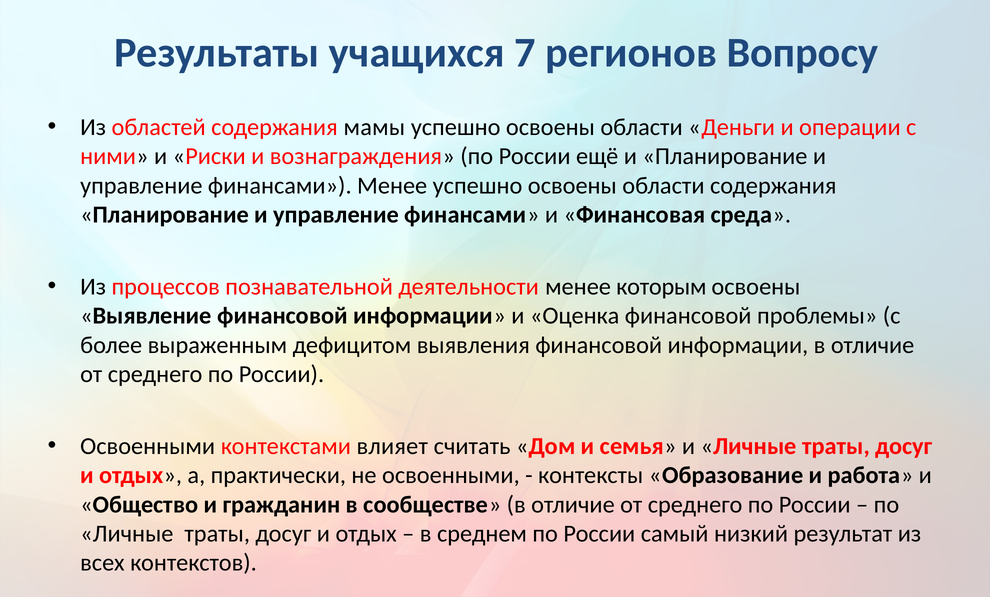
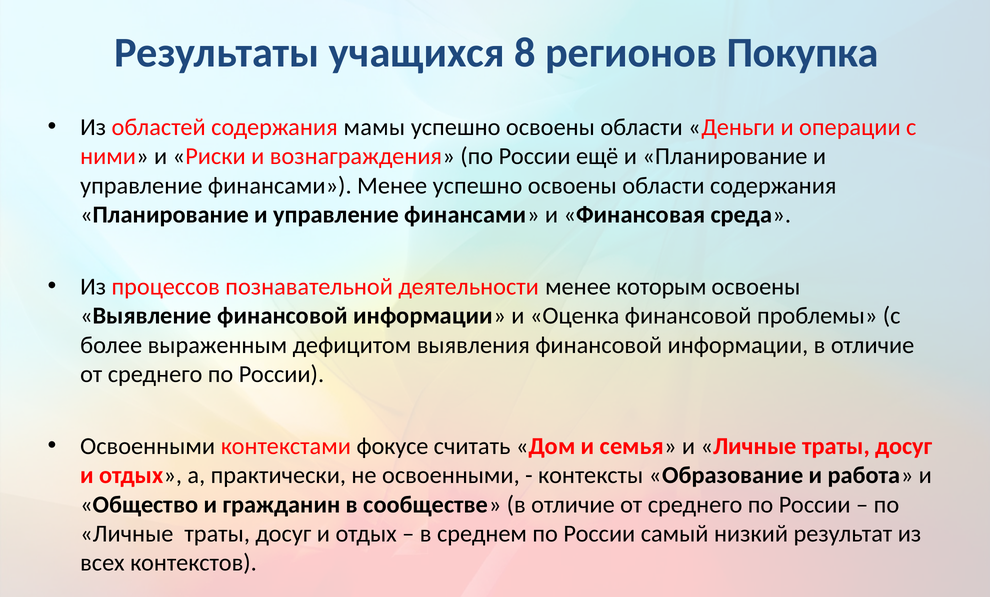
7: 7 -> 8 (525, 53)
Вопросу: Вопросу -> Покупка (803, 53)
влияет: влияет -> фокусе (392, 446)
